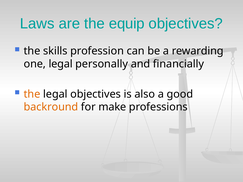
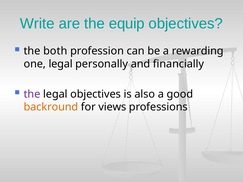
Laws: Laws -> Write (37, 24)
skills: skills -> both (55, 51)
the colour: orange -> purple (32, 94)
make: make -> views (112, 107)
